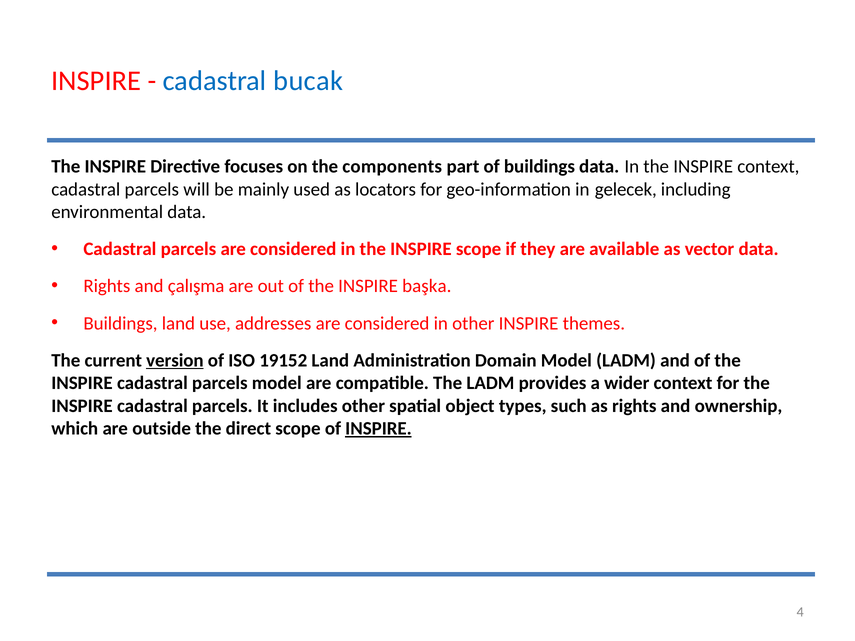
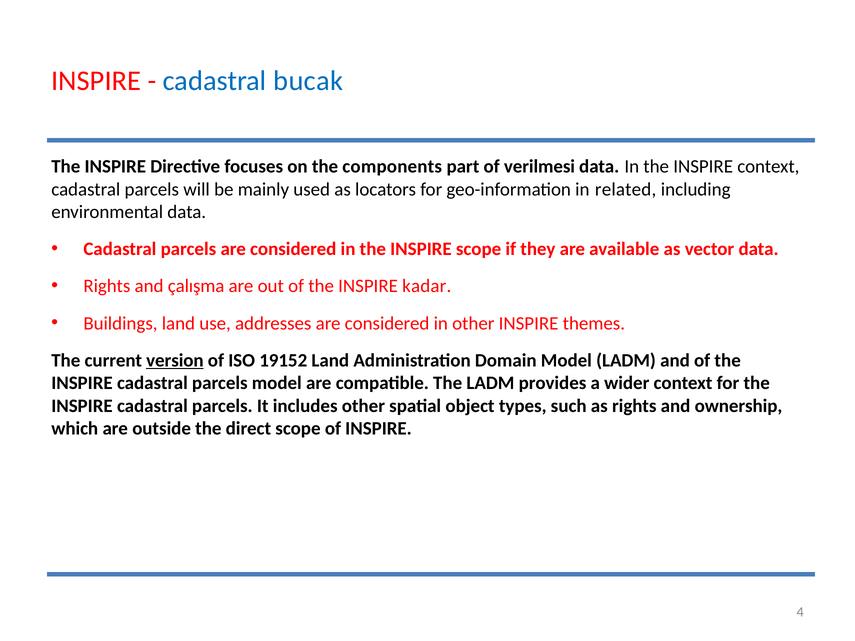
of buildings: buildings -> verilmesi (539, 167)
gelecek: gelecek -> related (626, 189)
başka: başka -> kadar (427, 286)
INSPIRE underline: present -> none (379, 429)
